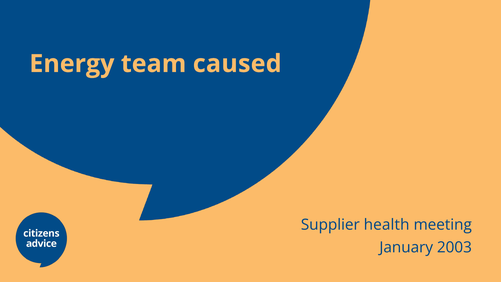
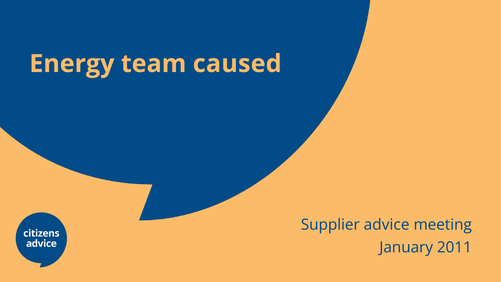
health: health -> advice (387, 225)
2003: 2003 -> 2011 (454, 247)
